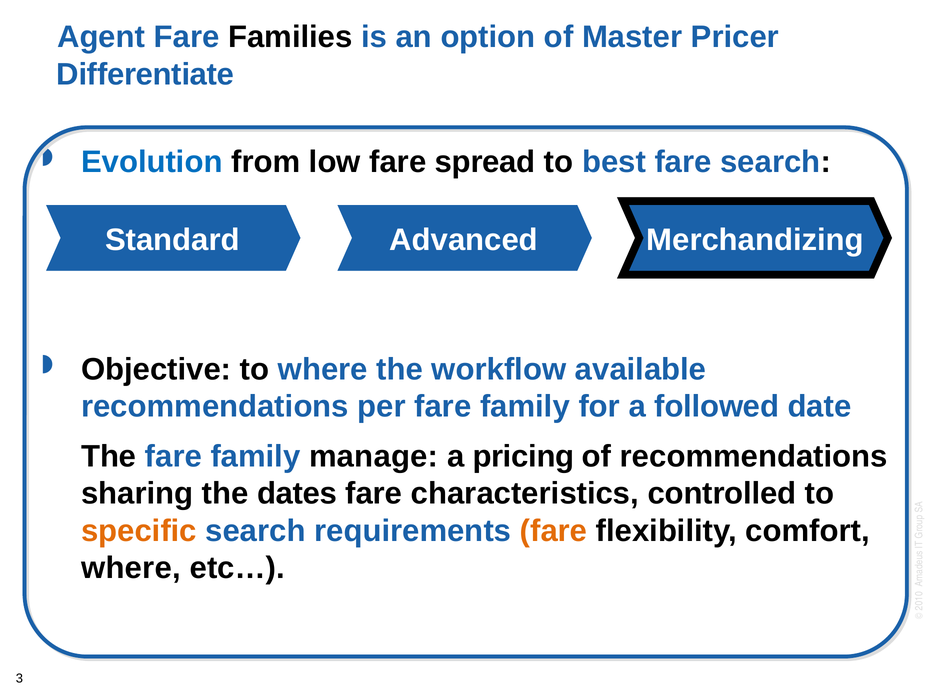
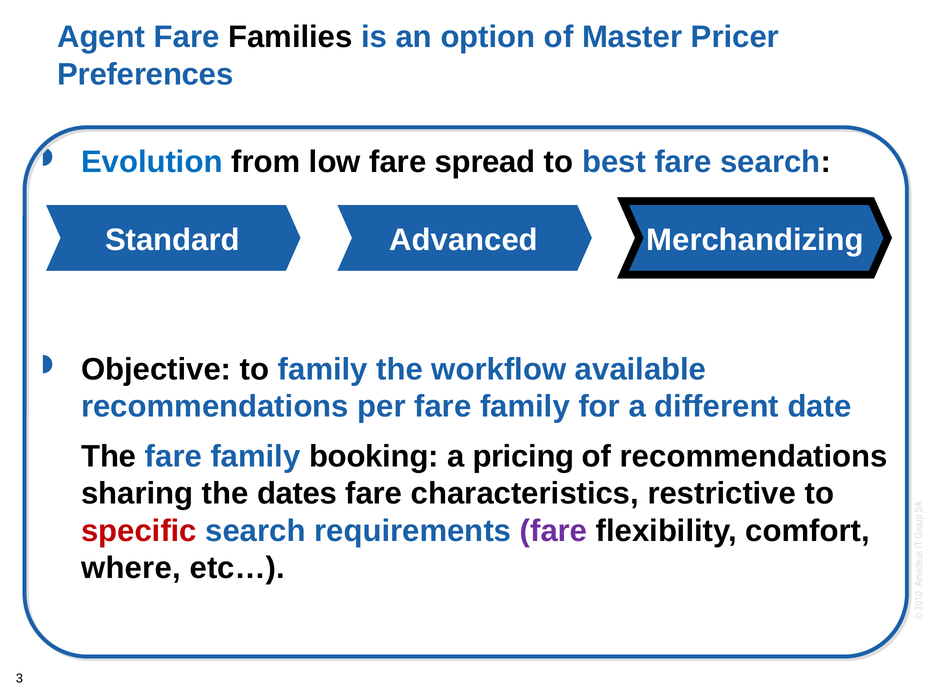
Differentiate: Differentiate -> Preferences (145, 75)
to where: where -> family (323, 370)
followed: followed -> different (717, 407)
manage: manage -> booking (374, 457)
controlled: controlled -> restrictive (722, 494)
specific colour: orange -> red (139, 531)
fare colour: orange -> purple (554, 531)
